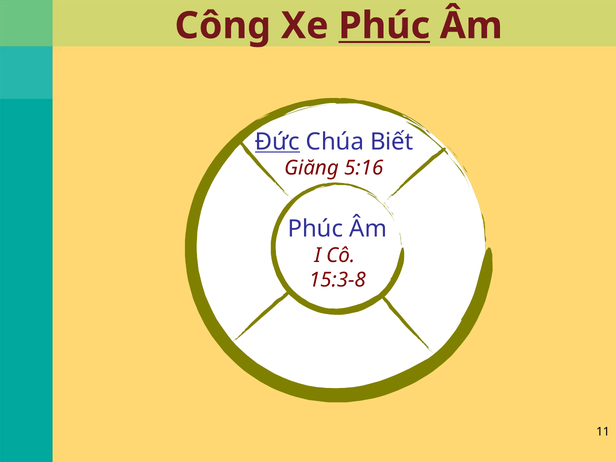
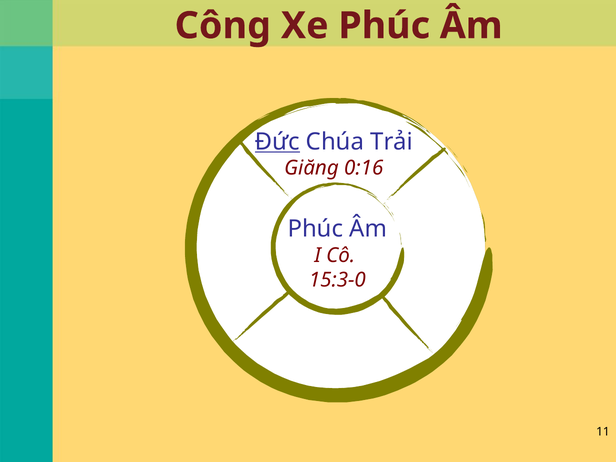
Phúc underline: present -> none (384, 26)
Biết: Biết -> Trải (392, 142)
5:16: 5:16 -> 0:16 (364, 168)
15:3-8: 15:3-8 -> 15:3-0 (337, 280)
